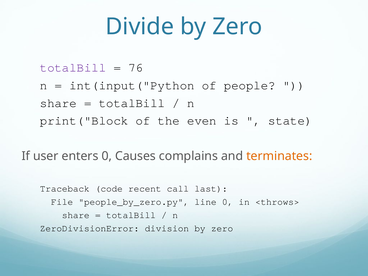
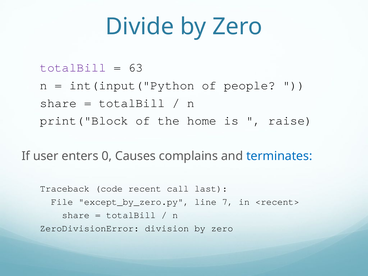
76: 76 -> 63 (136, 68)
even: even -> home (202, 121)
state: state -> raise (290, 121)
terminates colour: orange -> blue (279, 156)
people_by_zero.py: people_by_zero.py -> except_by_zero.py (134, 202)
line 0: 0 -> 7 (228, 202)
<throws>: <throws> -> <recent> (277, 202)
